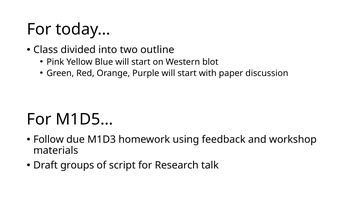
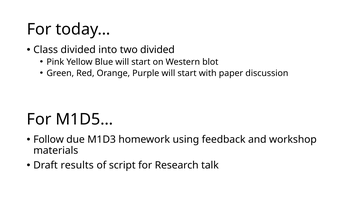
two outline: outline -> divided (157, 50)
groups: groups -> results (77, 166)
